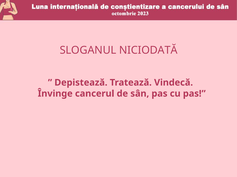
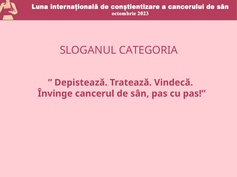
NICIODATĂ: NICIODATĂ -> CATEGORIA (148, 50)
